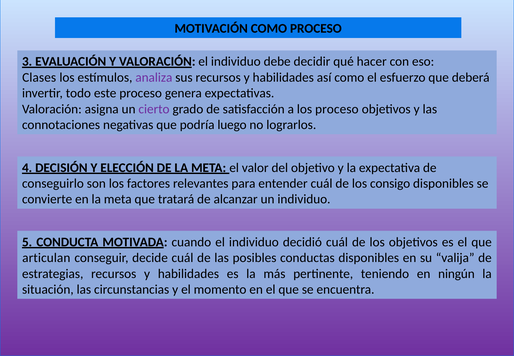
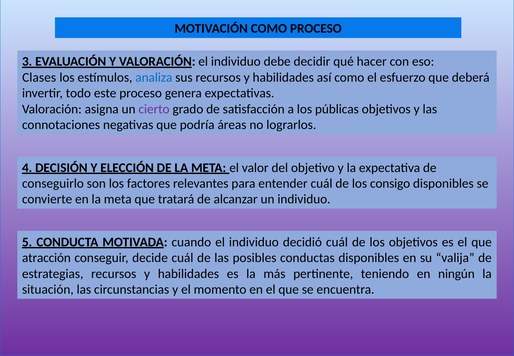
analiza colour: purple -> blue (154, 77)
los proceso: proceso -> públicas (337, 109)
luego: luego -> áreas (232, 125)
articulan: articulan -> atracción (46, 258)
